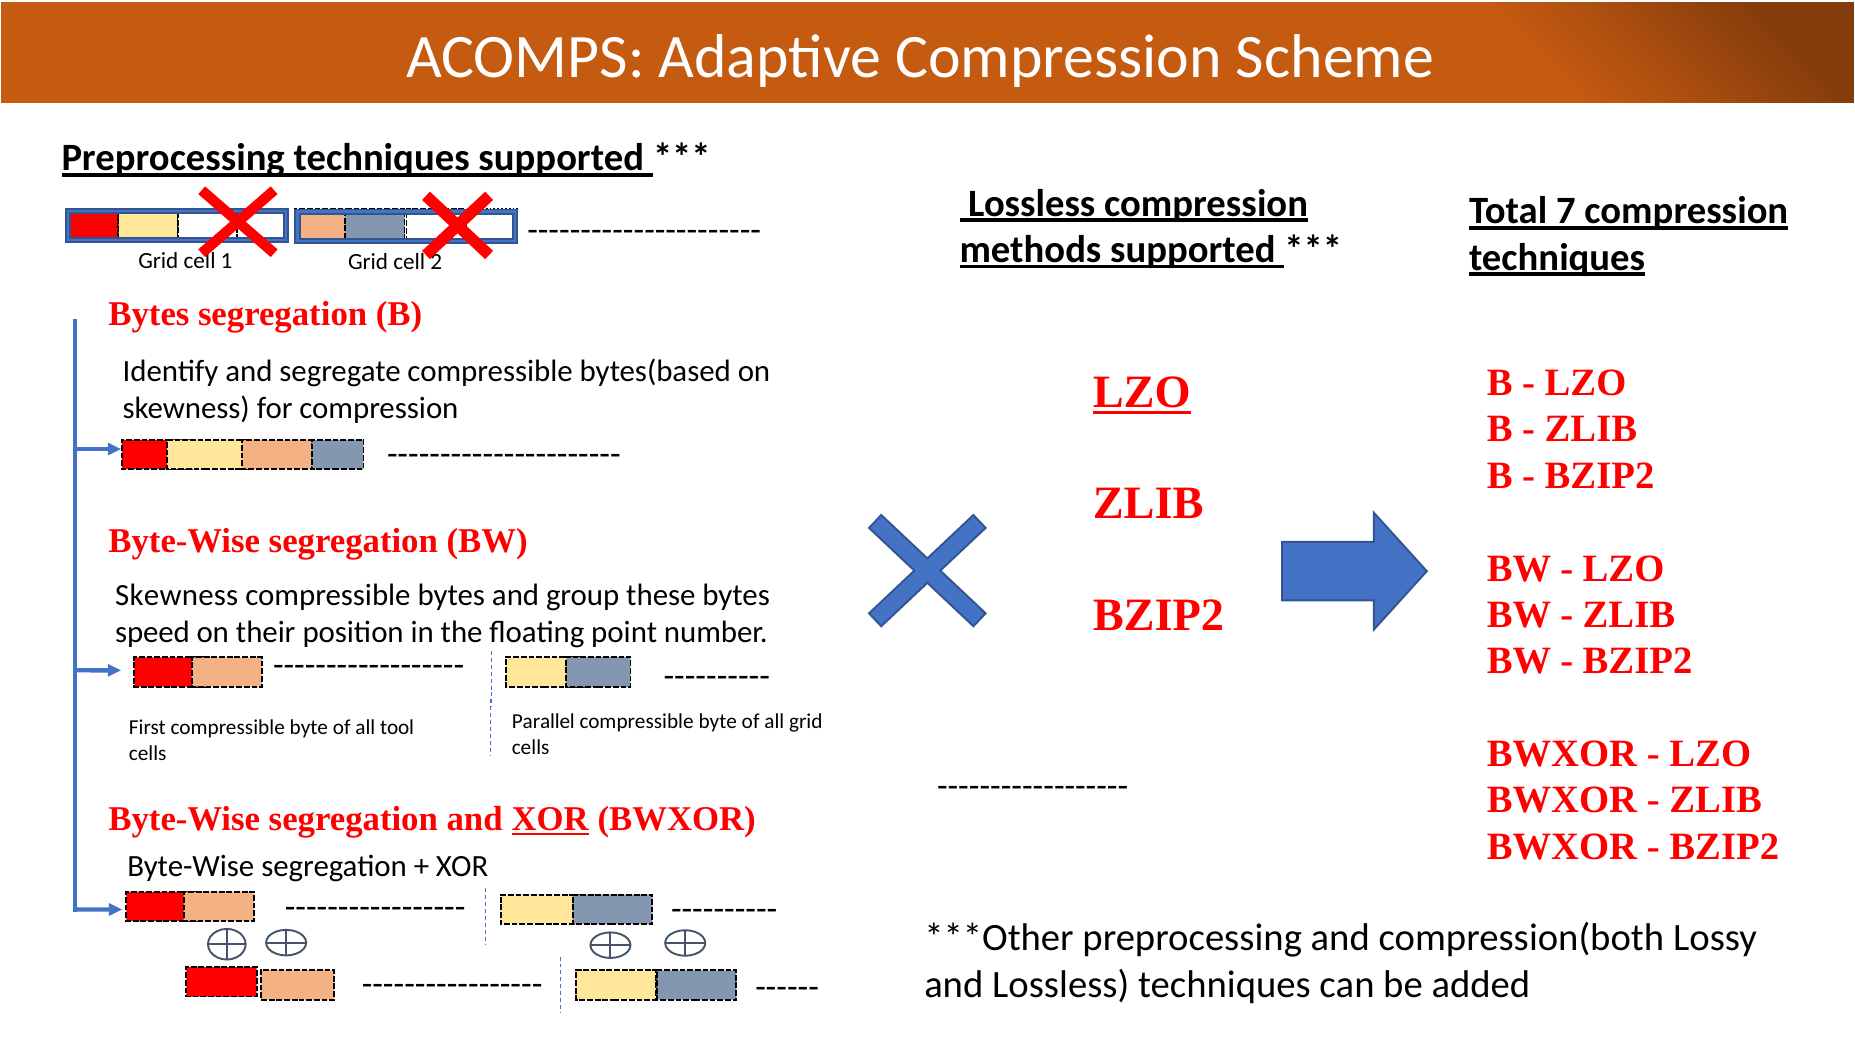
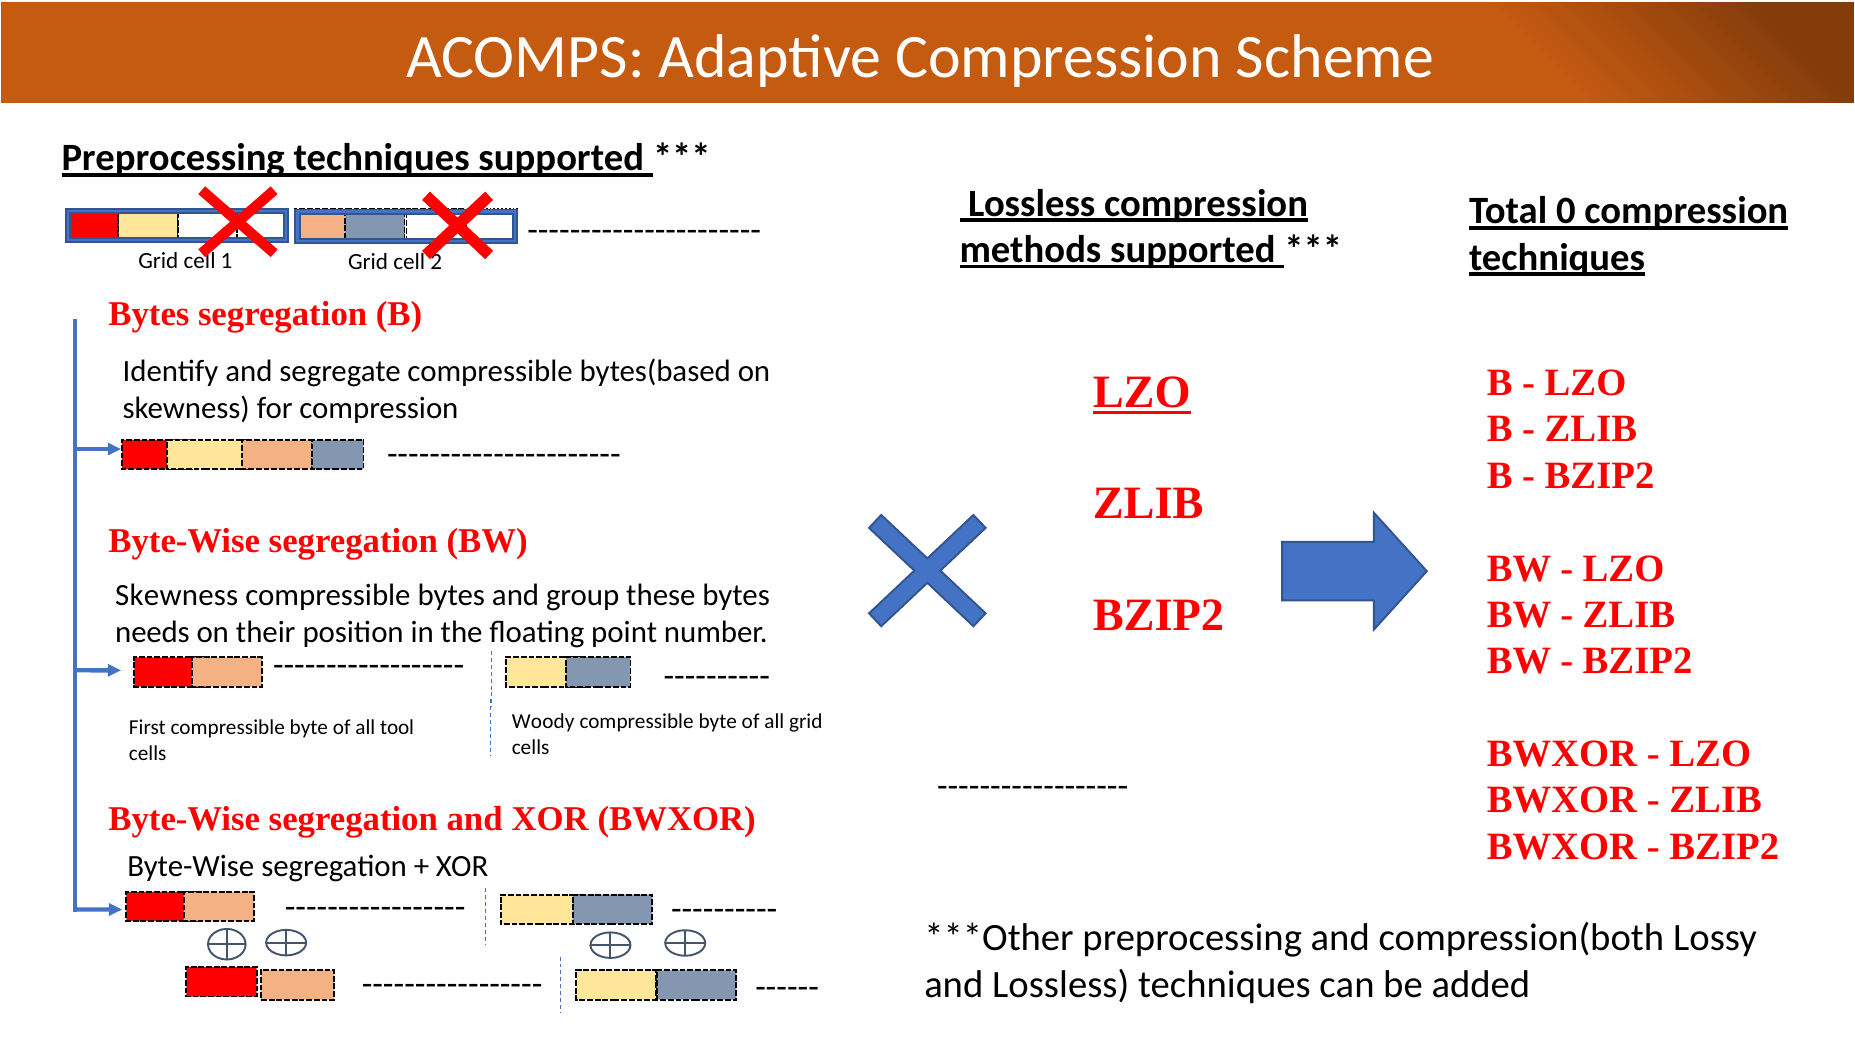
7: 7 -> 0 (1566, 211)
speed: speed -> needs (153, 633)
Parallel: Parallel -> Woody (543, 722)
XOR underline: present -> none (550, 819)
